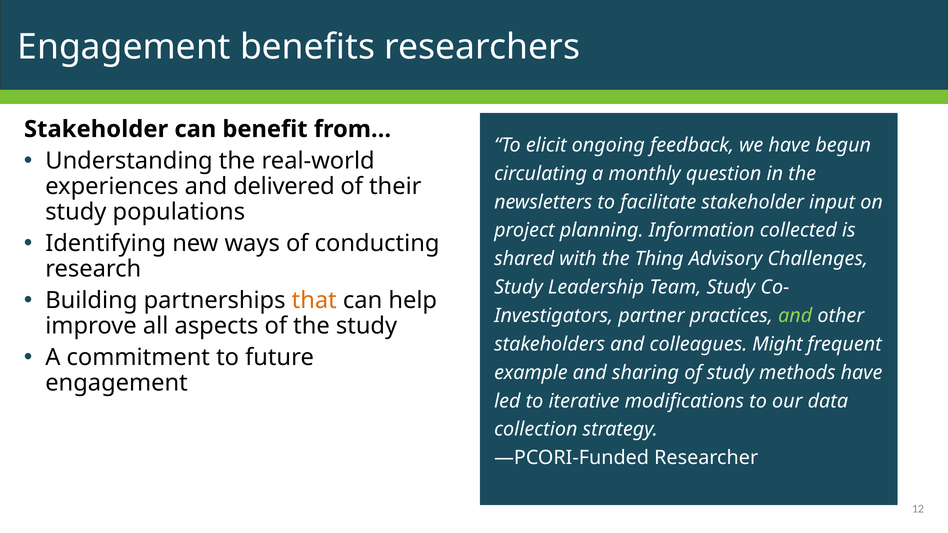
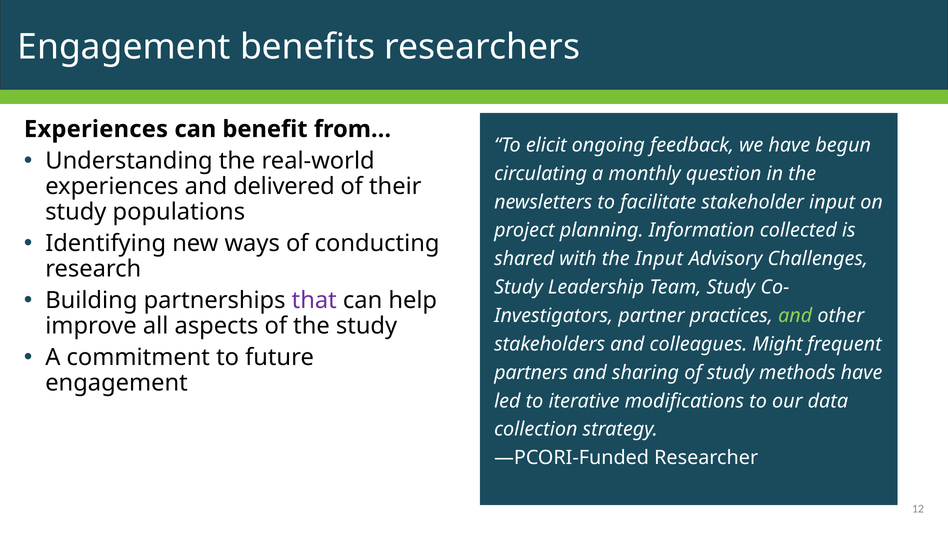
Stakeholder: Stakeholder -> Experiences (96, 129)
the Thing: Thing -> Input (659, 259)
that colour: orange -> purple (314, 301)
example: example -> partners (531, 373)
